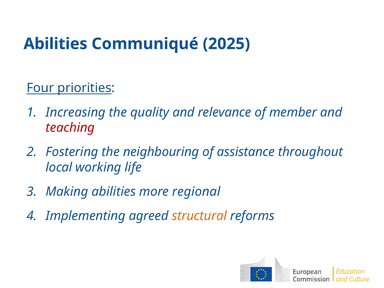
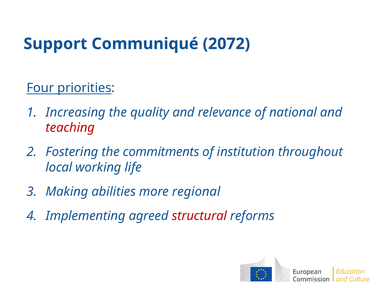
Abilities: Abilities -> Support (55, 44)
2025: 2025 -> 2072 (226, 44)
member: member -> national (293, 112)
neighbouring: neighbouring -> commitments (161, 152)
assistance: assistance -> institution (246, 152)
structural colour: orange -> red (199, 216)
